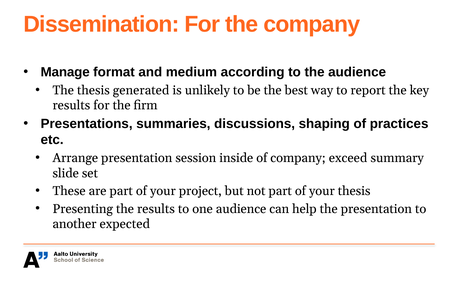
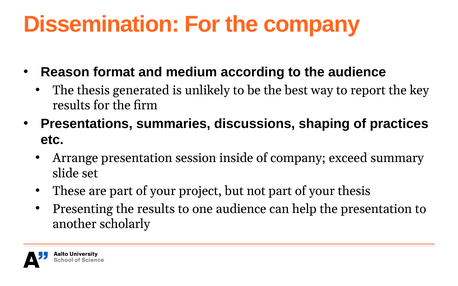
Manage: Manage -> Reason (65, 72)
expected: expected -> scholarly (125, 224)
